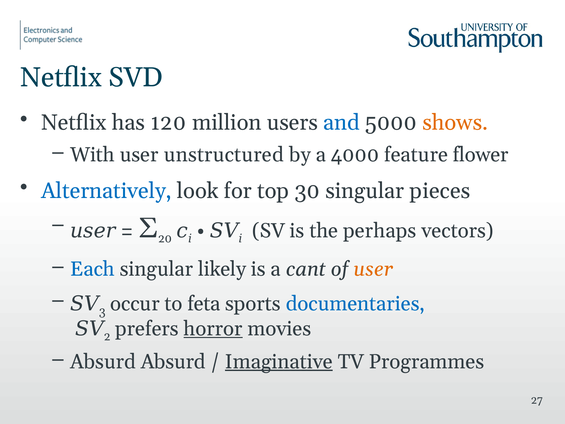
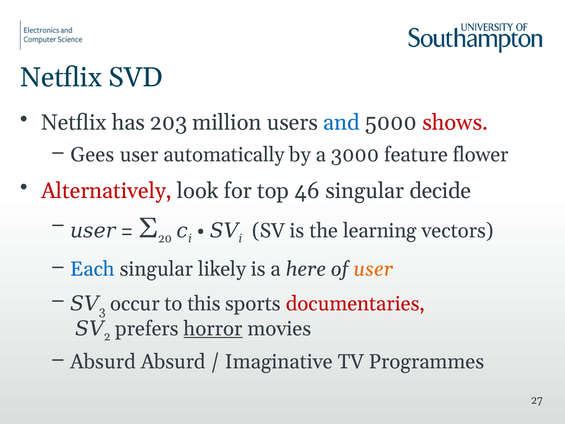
120: 120 -> 203 (169, 123)
shows colour: orange -> red (455, 123)
With: With -> Gees (92, 155)
unstructured: unstructured -> automatically (224, 155)
4000: 4000 -> 3000 (355, 155)
Alternatively colour: blue -> red (106, 191)
30: 30 -> 46 (307, 191)
pieces: pieces -> decide (440, 191)
perhaps: perhaps -> learning (380, 231)
cant: cant -> here (306, 269)
feta: feta -> this (204, 304)
documentaries colour: blue -> red (355, 304)
Imaginative underline: present -> none (279, 361)
